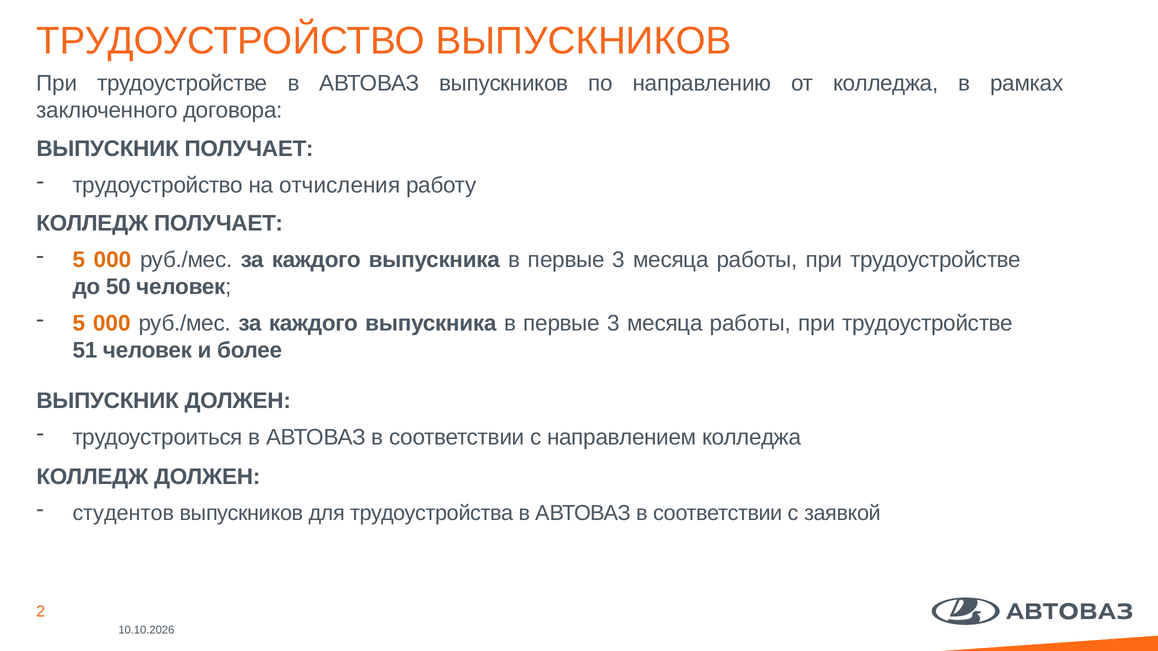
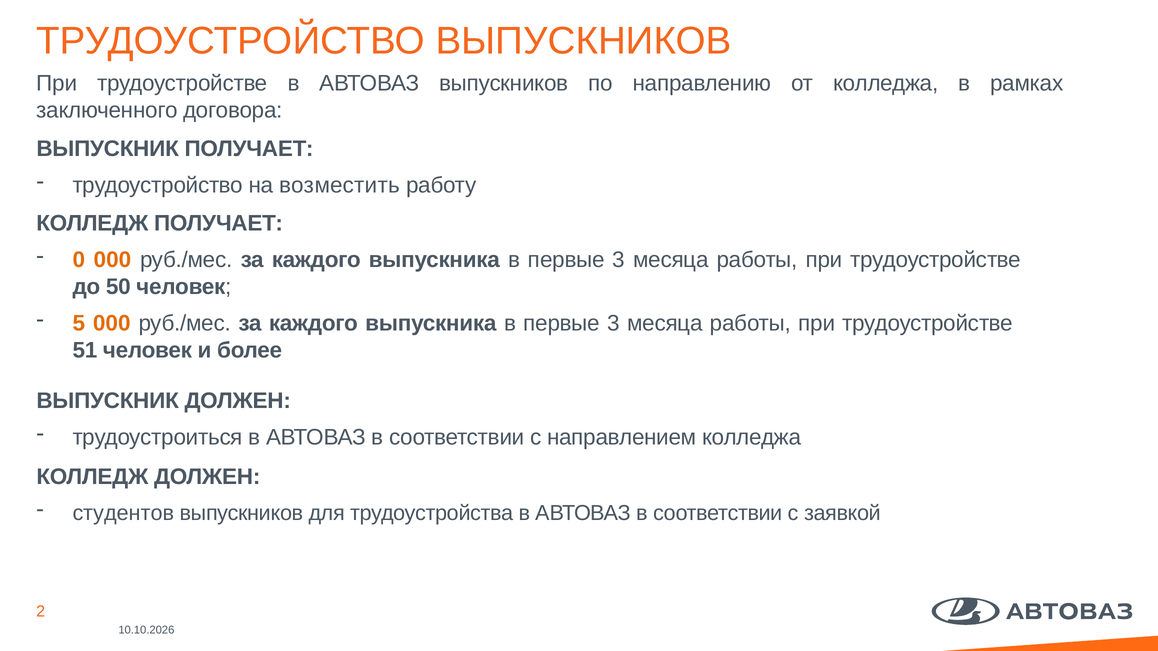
отчисления: отчисления -> возместить (340, 186)
5: 5 -> 0 (79, 260)
